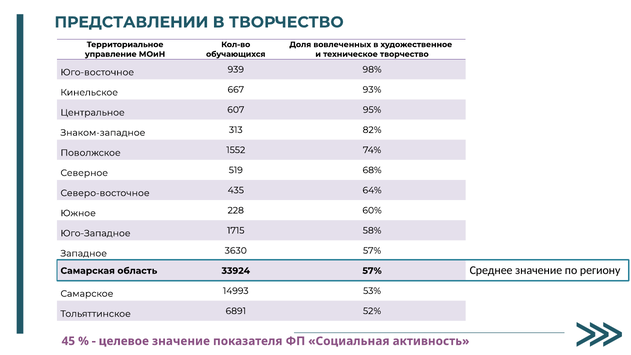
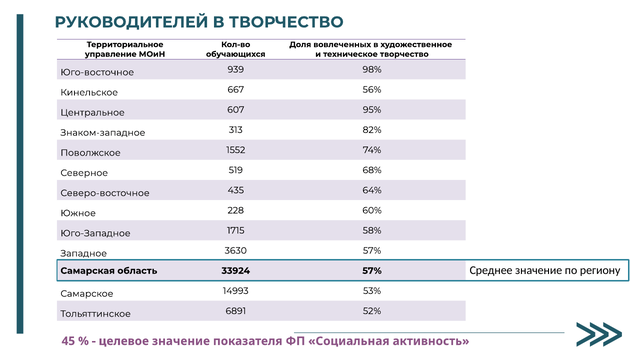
ПРЕДСТАВЛЕНИИ: ПРЕДСТАВЛЕНИИ -> РУКОВОДИТЕЛЕЙ (131, 22)
93%: 93% -> 56% (372, 90)
